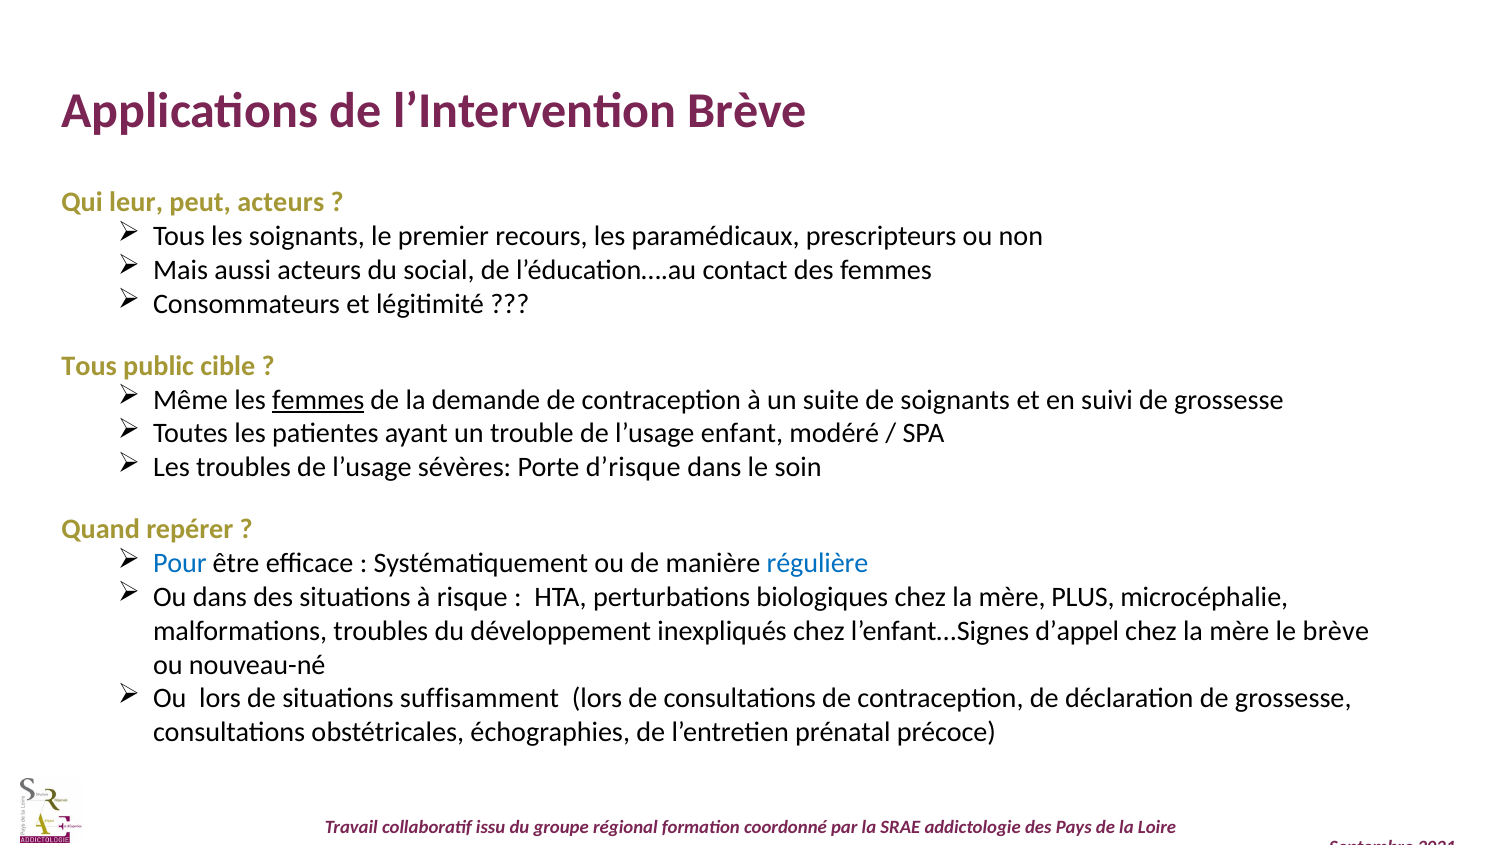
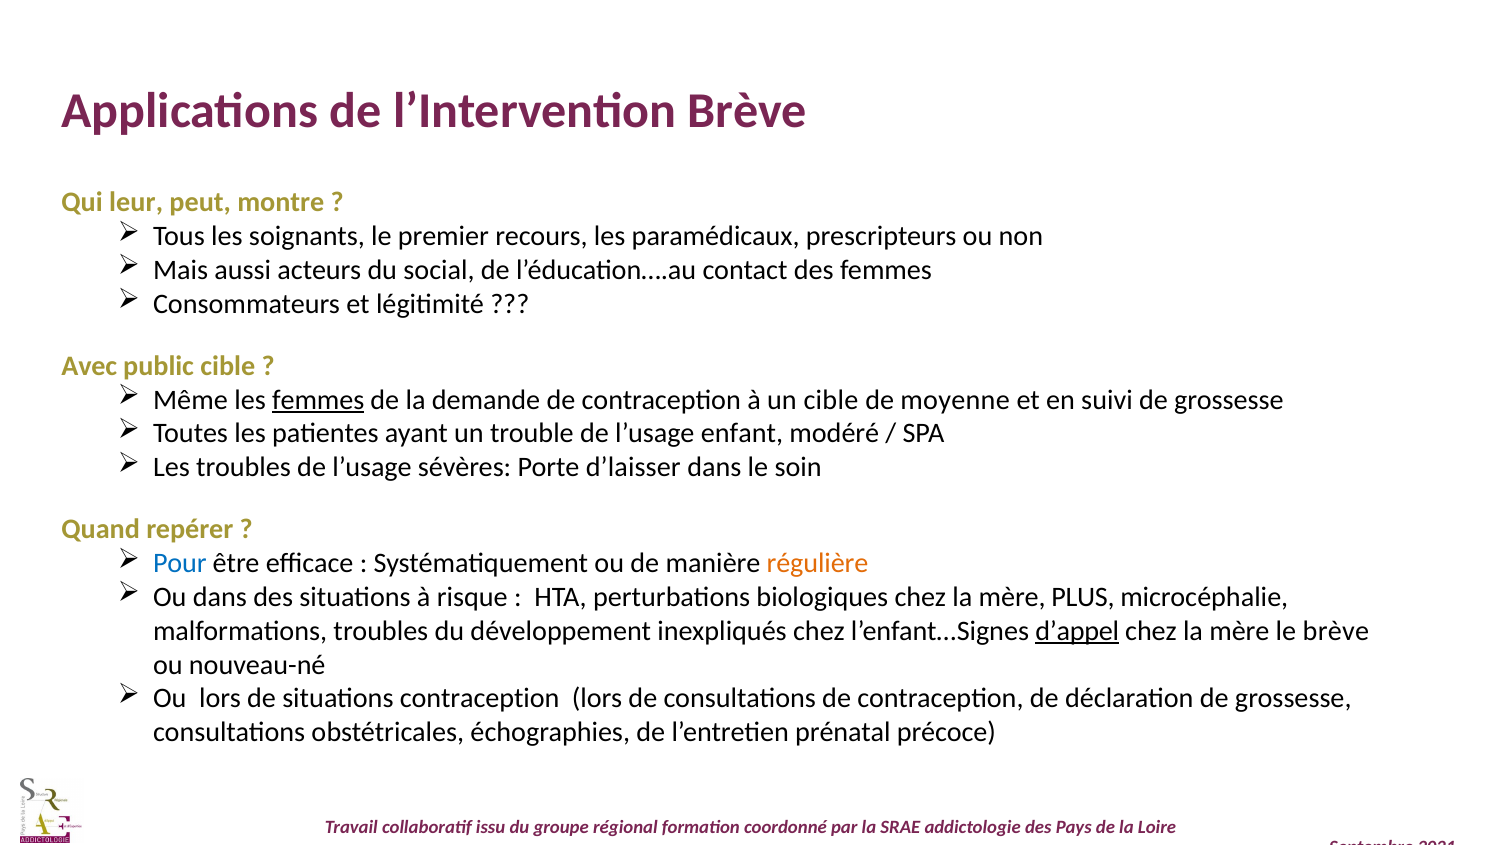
peut acteurs: acteurs -> montre (281, 203)
Tous: Tous -> Avec (89, 366)
un suite: suite -> cible (831, 400)
de soignants: soignants -> moyenne (955, 400)
d’risque: d’risque -> d’laisser (633, 468)
régulière colour: blue -> orange (817, 564)
d’appel underline: none -> present (1077, 631)
situations suffisamment: suffisamment -> contraception (480, 699)
